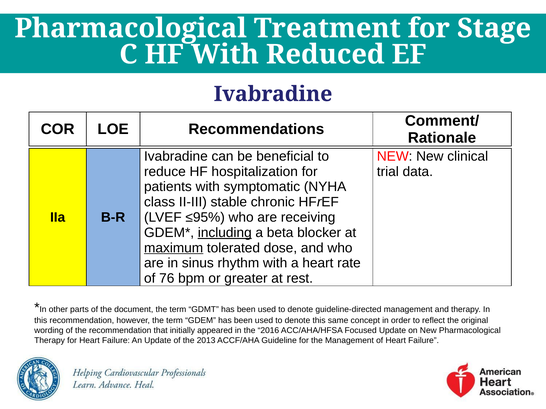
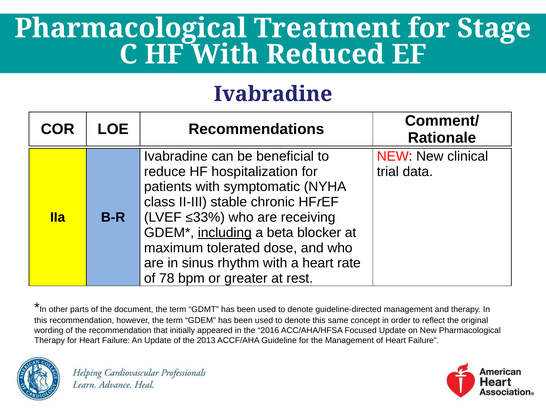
≤95%: ≤95% -> ≤33% (205, 218)
maximum underline: present -> none (174, 248)
76: 76 -> 78 (167, 279)
